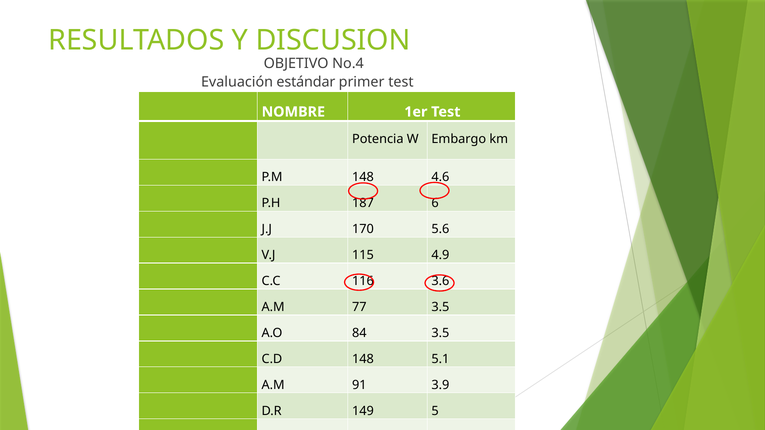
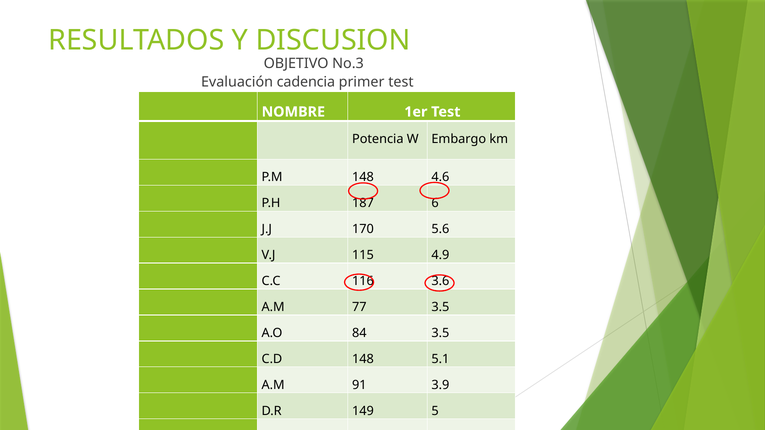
No.4: No.4 -> No.3 (348, 64)
estándar: estándar -> cadencia (306, 82)
